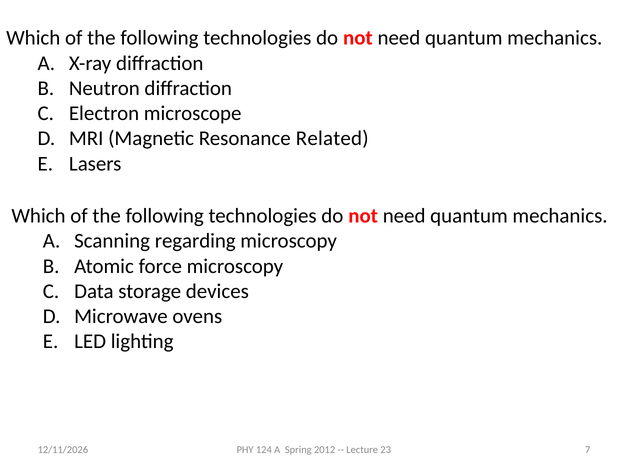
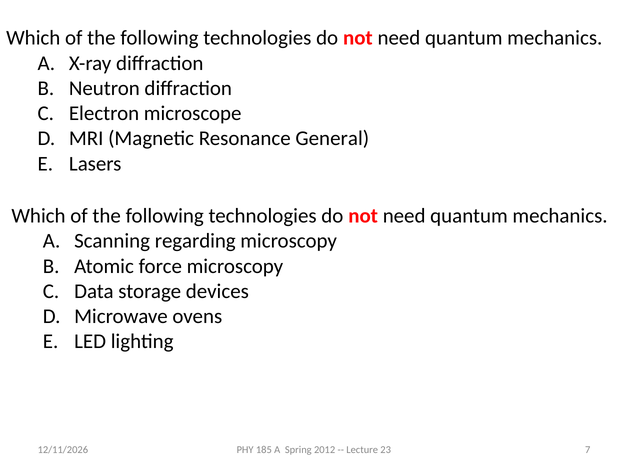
Related: Related -> General (332, 139)
124: 124 -> 185 (264, 450)
